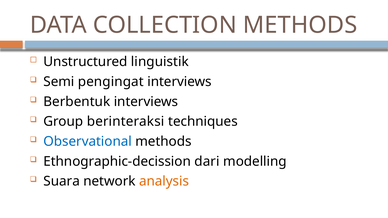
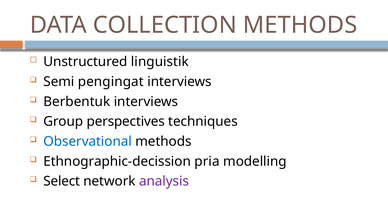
berinteraksi: berinteraksi -> perspectives (126, 122)
dari: dari -> pria (207, 162)
Suara: Suara -> Select (62, 181)
analysis colour: orange -> purple (164, 181)
